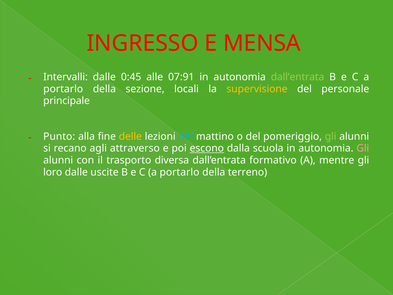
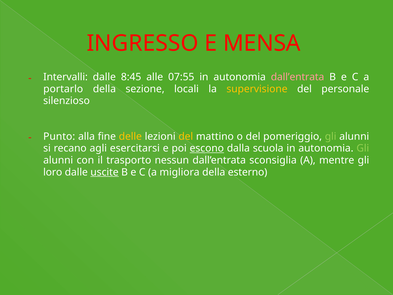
0:45: 0:45 -> 8:45 (131, 77)
07:91: 07:91 -> 07:55 (181, 77)
dall’entrata colour: light green -> pink (298, 77)
principale: principale -> silenzioso (67, 101)
del colour: light blue -> yellow (186, 136)
attraverso: attraverso -> esercitarsi (135, 148)
Gli colour: pink -> light green (363, 148)
diversa: diversa -> nessun (172, 160)
formativo: formativo -> sconsiglia (273, 160)
uscite underline: none -> present (105, 172)
portarlo: portarlo -> migliora (180, 172)
terreno: terreno -> esterno (248, 172)
